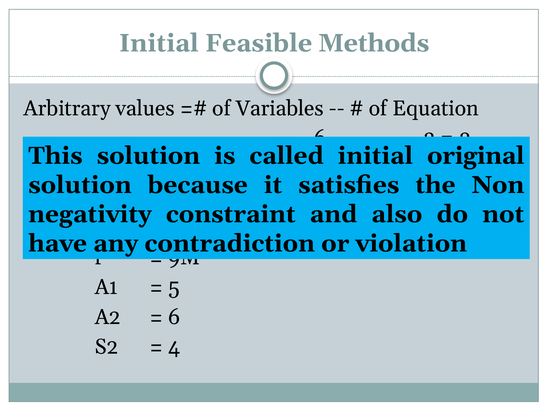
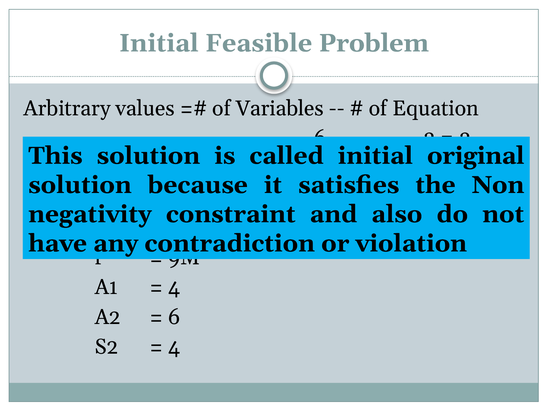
Methods: Methods -> Problem (374, 43)
5: 5 -> 4 (174, 287)
